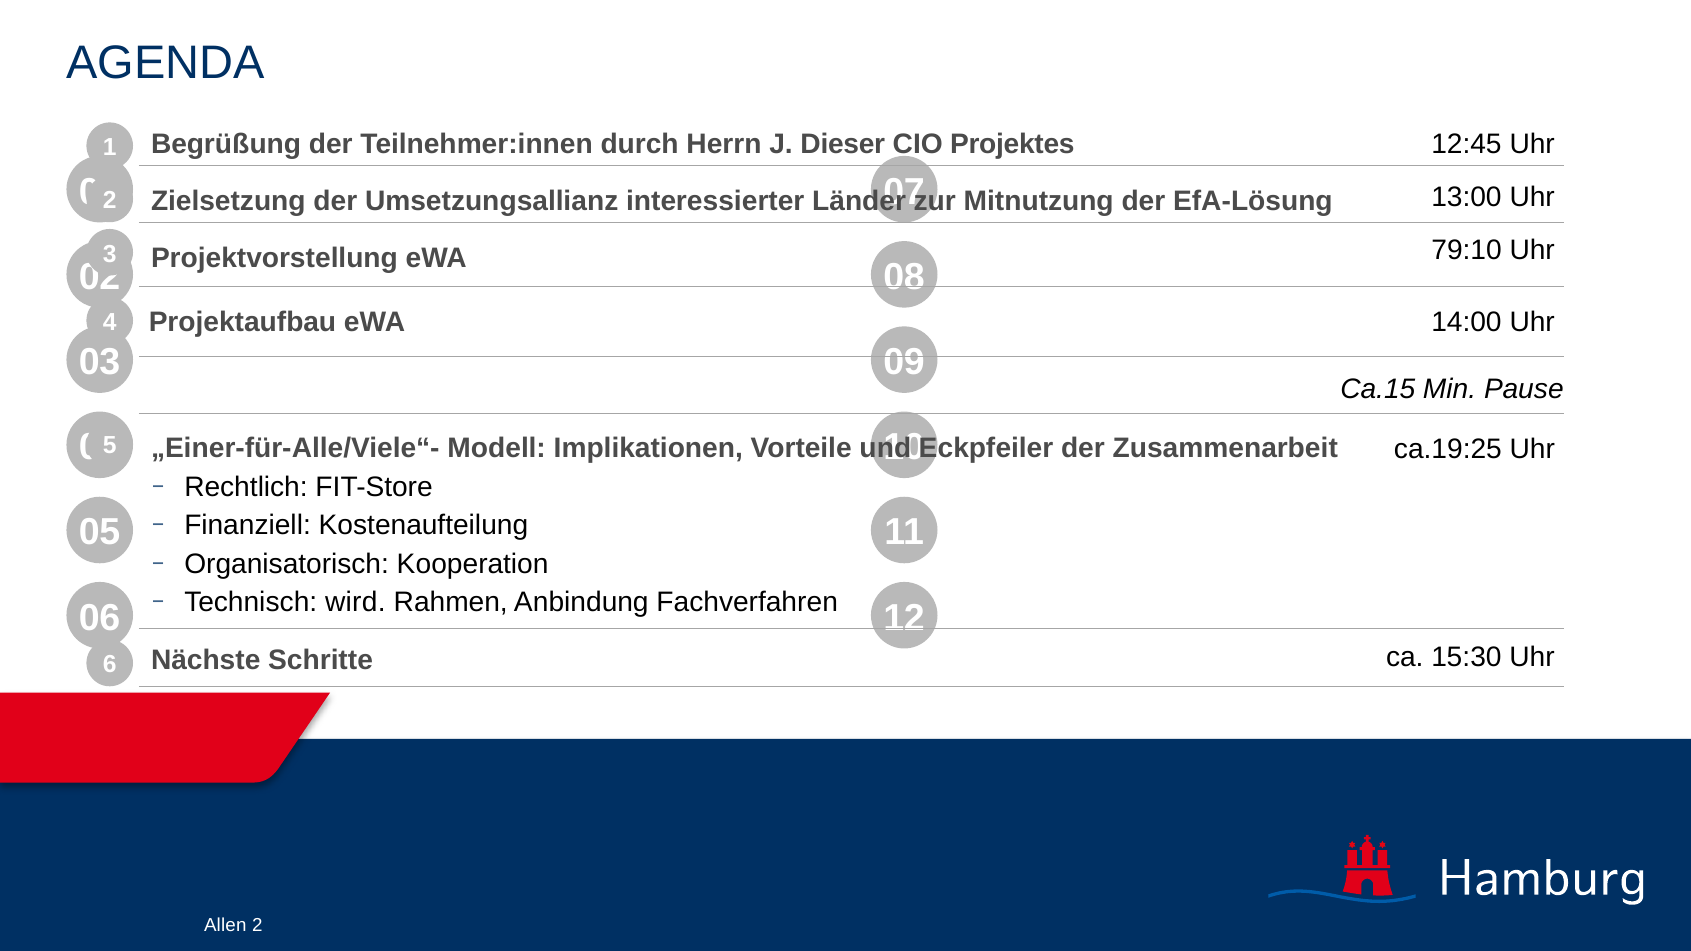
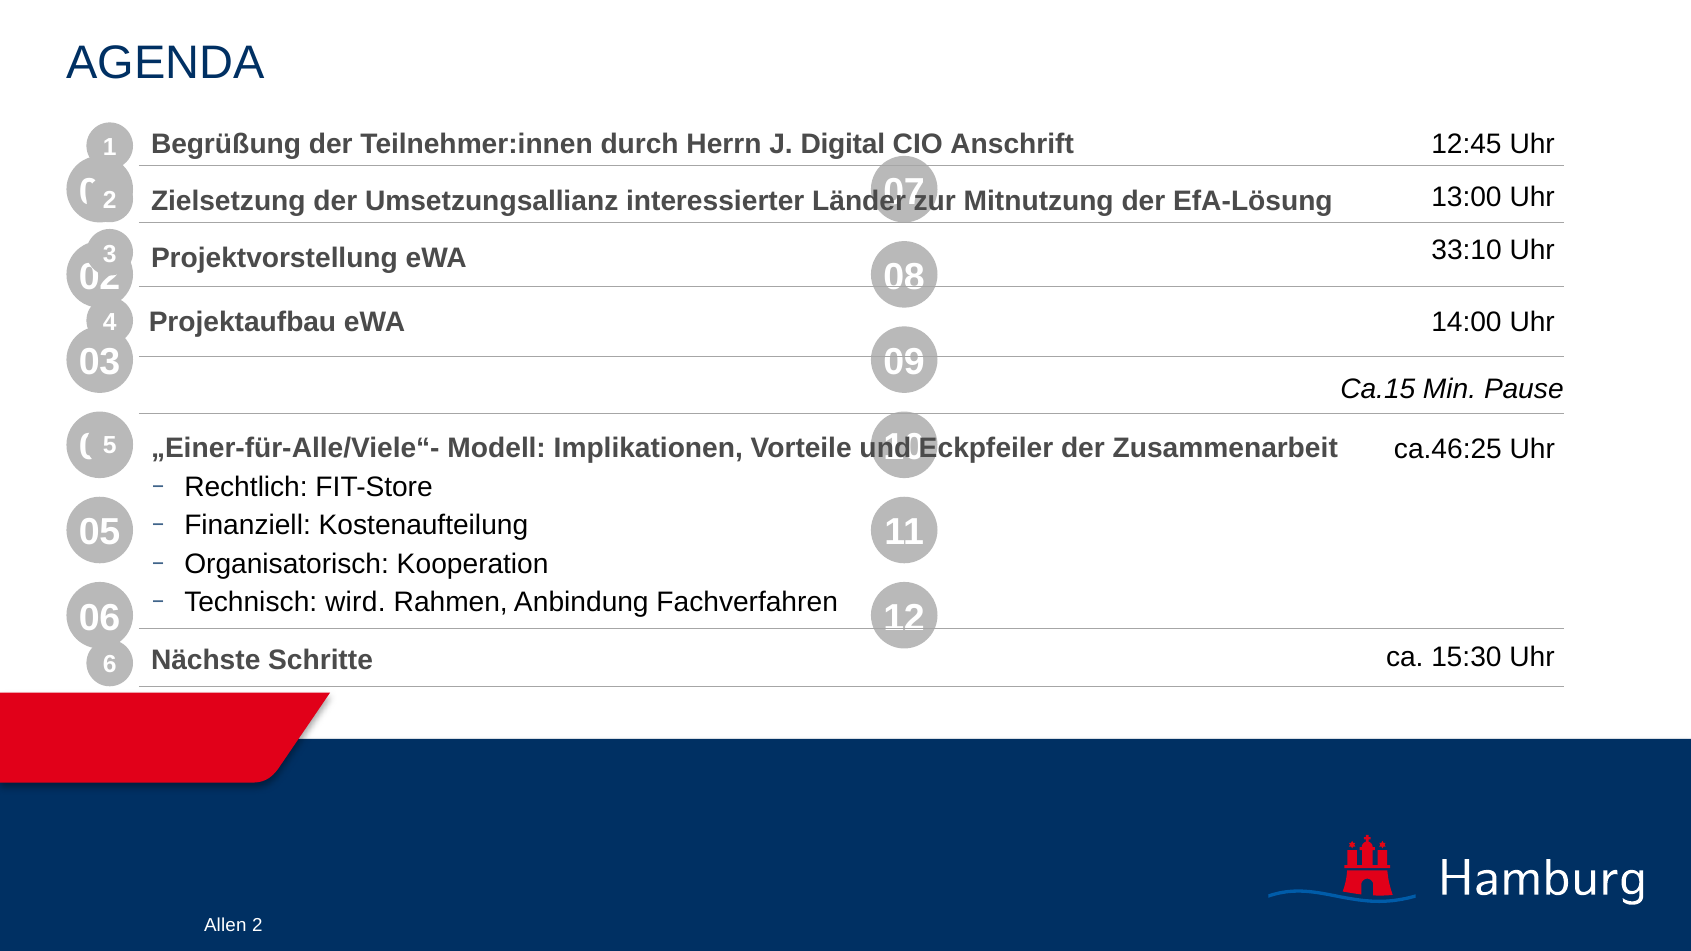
Dieser: Dieser -> Digital (843, 144)
Projektes: Projektes -> Anschrift (1012, 144)
79:10: 79:10 -> 33:10 (1467, 250)
ca.19:25: ca.19:25 -> ca.46:25 (1448, 449)
